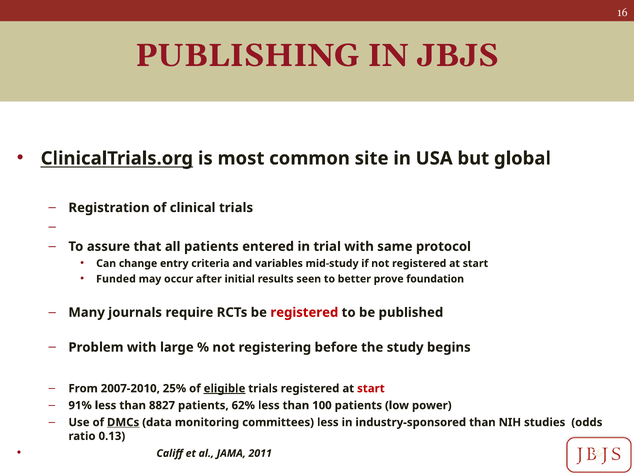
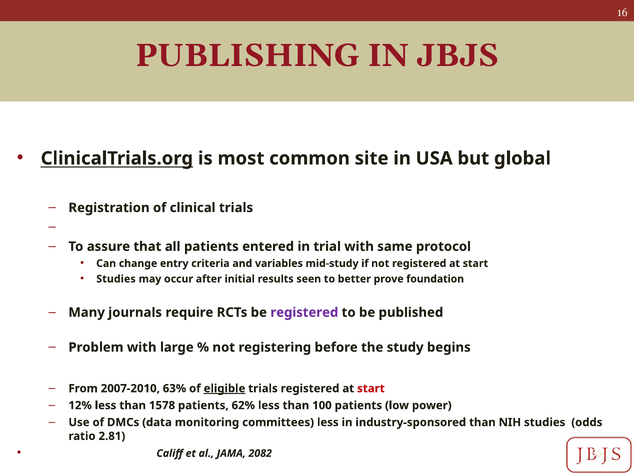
Funded: Funded -> Studies (116, 279)
registered colour: red -> purple (304, 312)
25%: 25% -> 63% (174, 388)
91%: 91% -> 12% (80, 405)
8827: 8827 -> 1578 (162, 405)
DMCs underline: present -> none (123, 422)
0.13: 0.13 -> 2.81 (112, 436)
2011: 2011 -> 2082 (260, 453)
